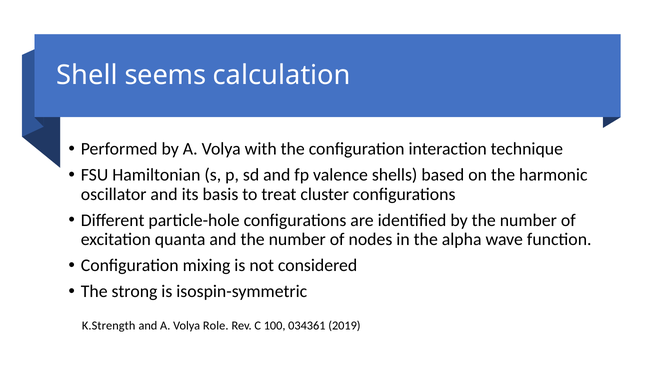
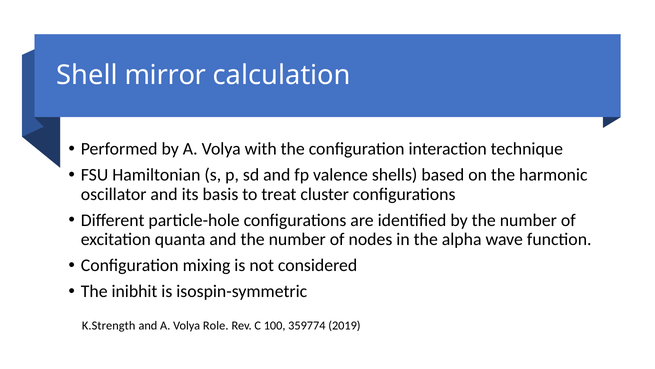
seems: seems -> mirror (165, 75)
strong: strong -> inibhit (134, 291)
034361: 034361 -> 359774 (307, 325)
